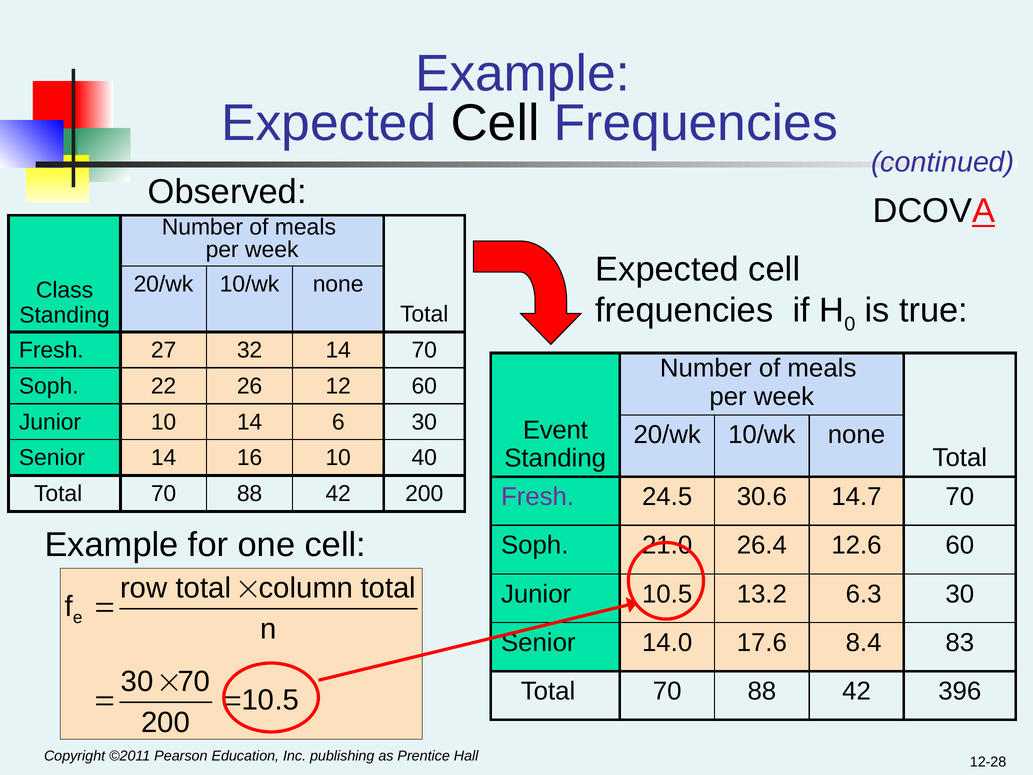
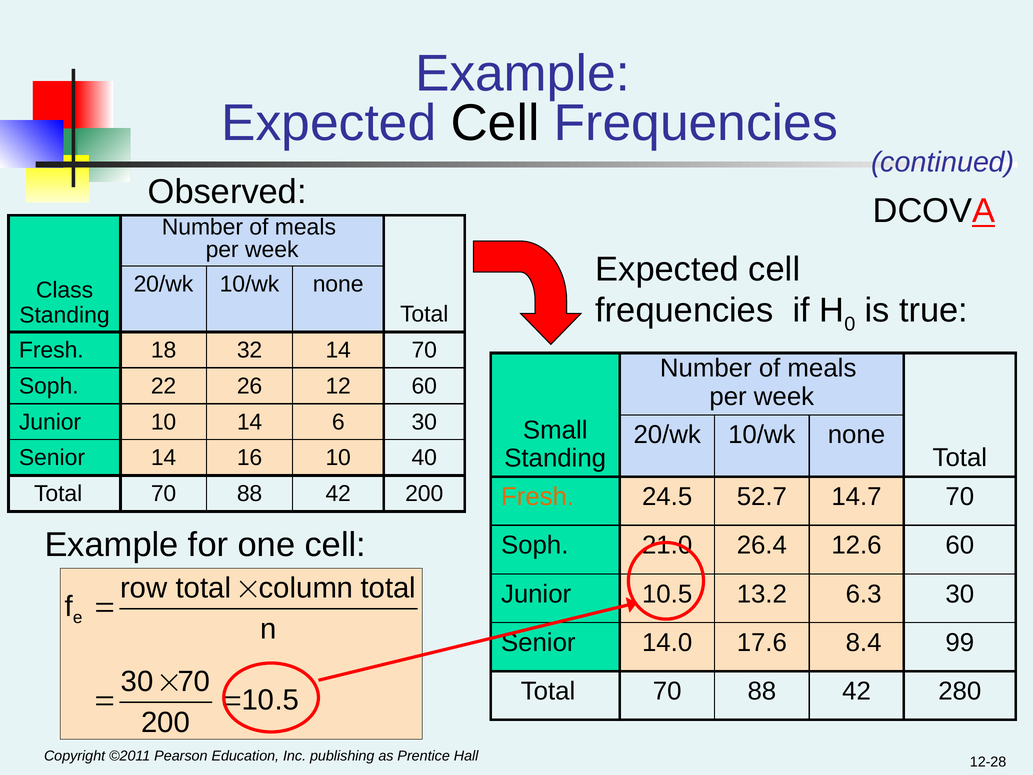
27: 27 -> 18 (164, 350)
Event: Event -> Small (555, 430)
Fresh colour: purple -> orange (538, 497)
30.6: 30.6 -> 52.7 (762, 497)
83: 83 -> 99 (960, 642)
396: 396 -> 280 (960, 691)
